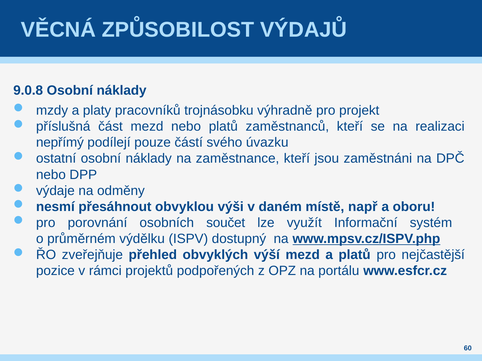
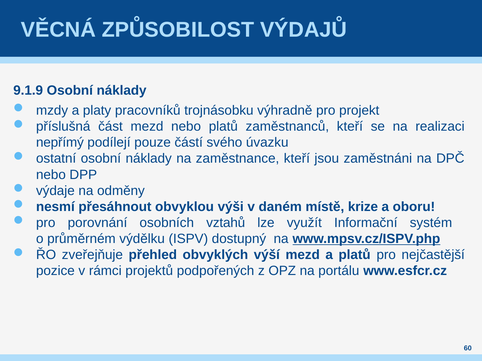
9.0.8: 9.0.8 -> 9.1.9 (28, 90)
např: např -> krize (363, 207)
součet: součet -> vztahů (226, 223)
